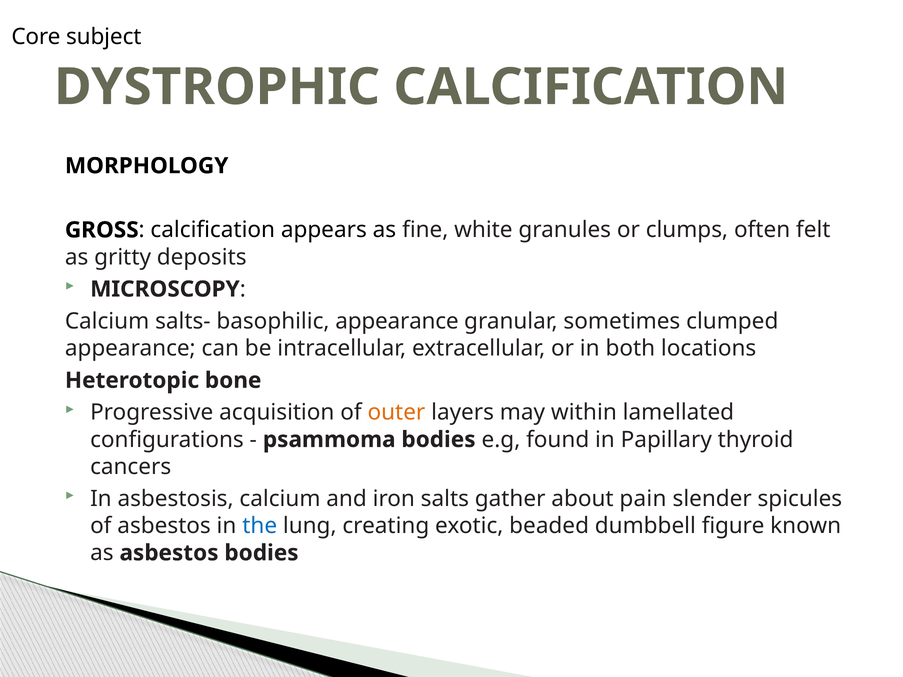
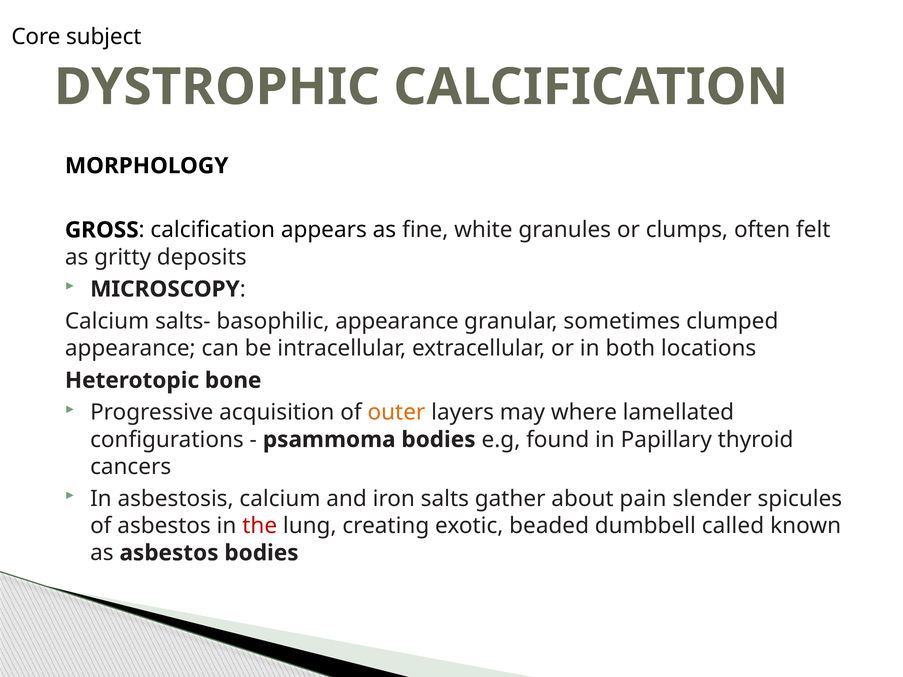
within: within -> where (584, 413)
the colour: blue -> red (260, 526)
figure: figure -> called (733, 526)
